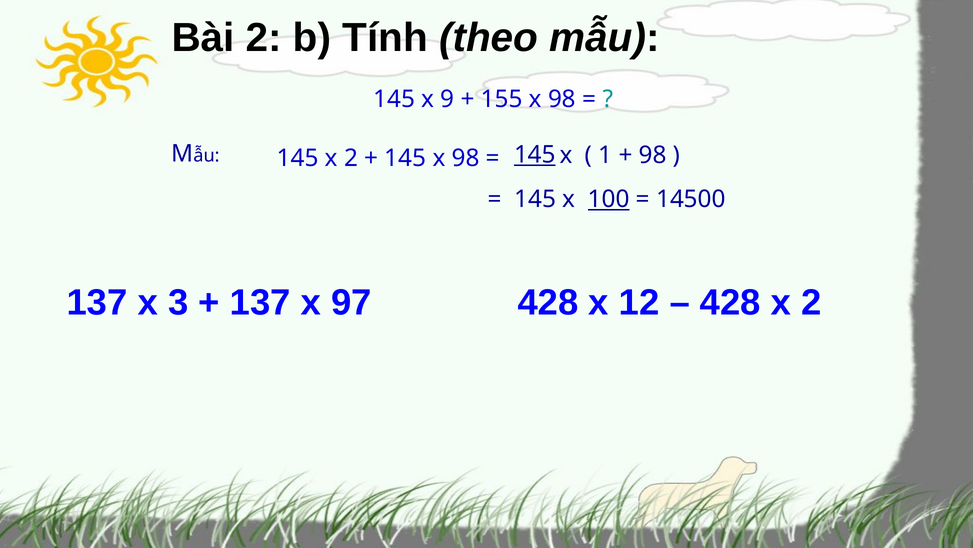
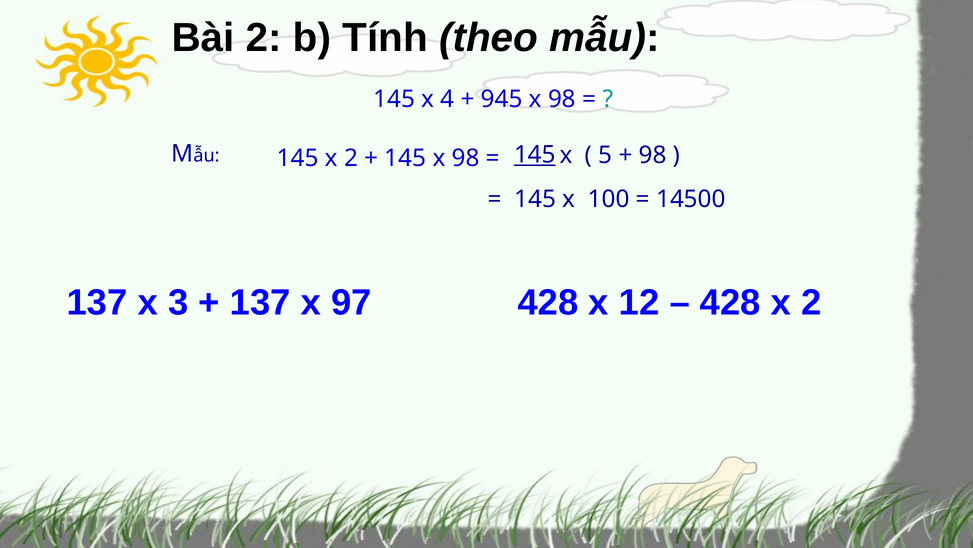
9: 9 -> 4 (447, 99)
155: 155 -> 945 (502, 99)
1: 1 -> 5 (605, 155)
100 underline: present -> none (609, 199)
